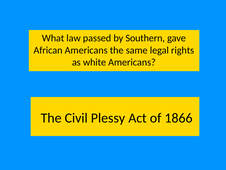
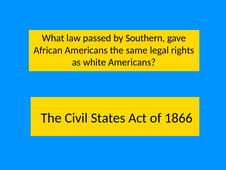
Plessy: Plessy -> States (108, 118)
